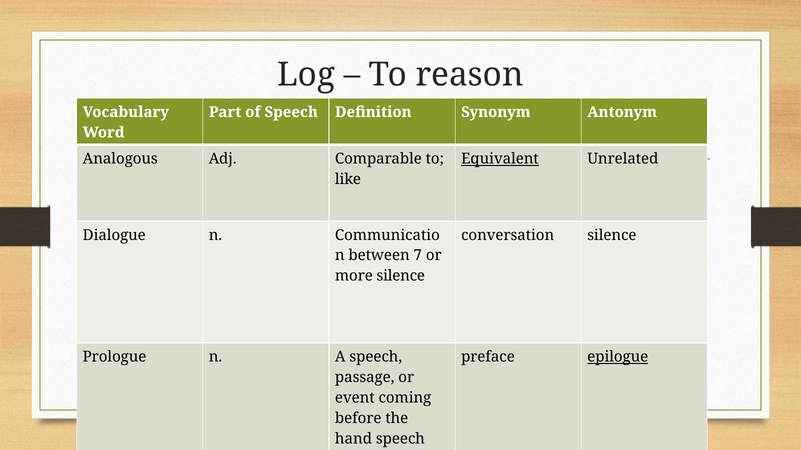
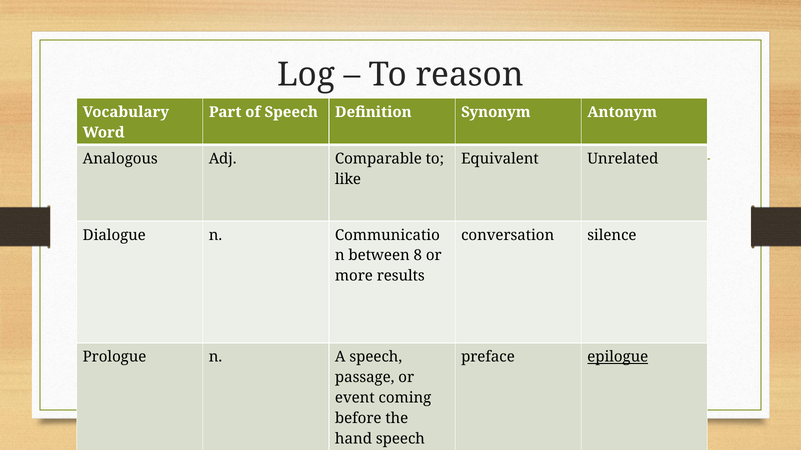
Equivalent underline: present -> none (500, 159)
7: 7 -> 8 (418, 256)
more silence: silence -> results (401, 276)
